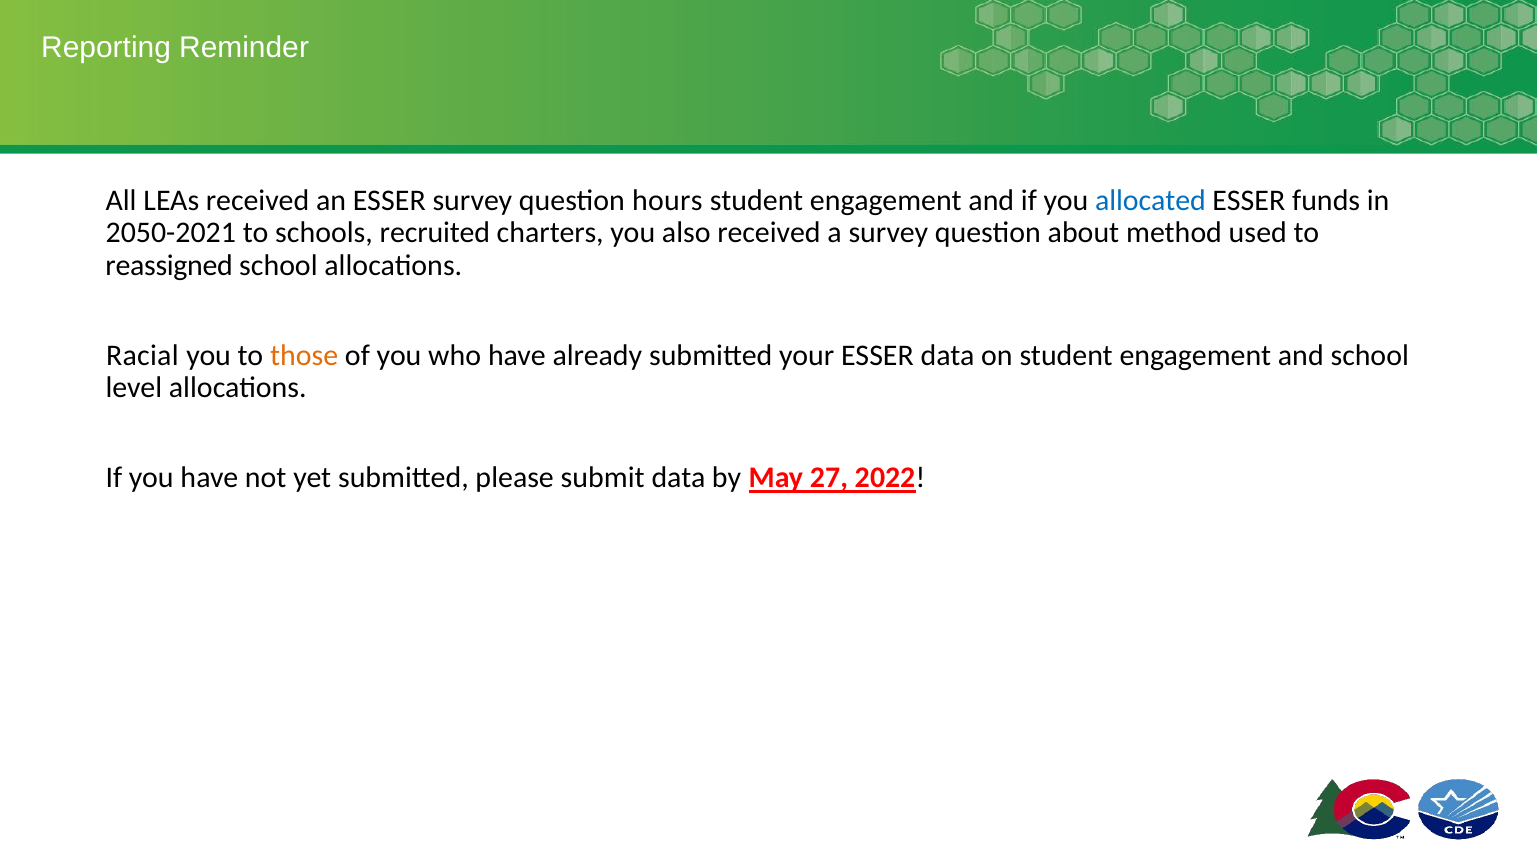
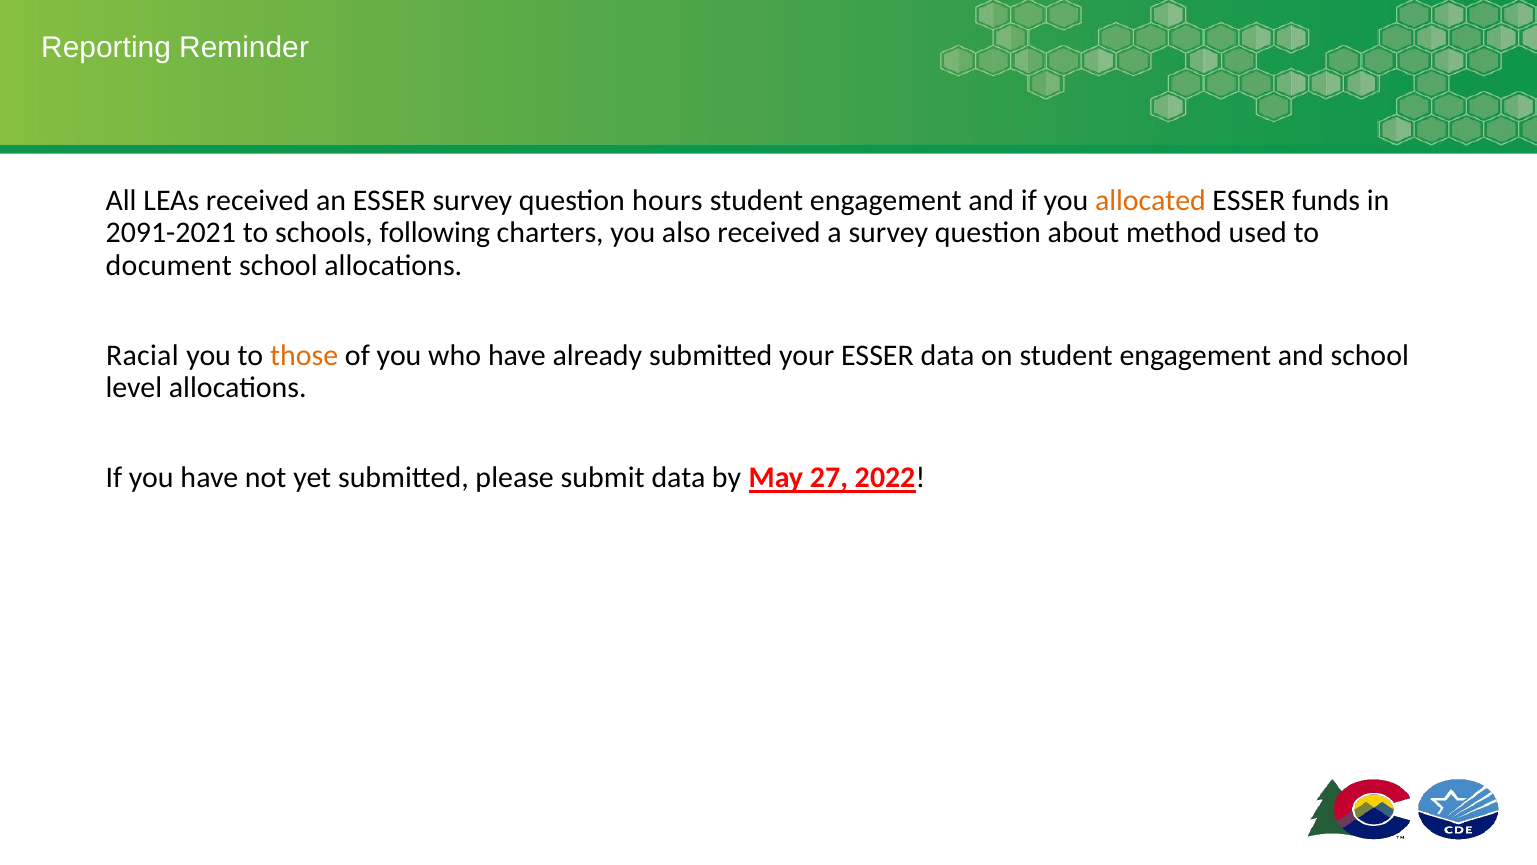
allocated colour: blue -> orange (1150, 200)
2050-2021: 2050-2021 -> 2091-2021 (171, 233)
recruited: recruited -> following (435, 233)
reassigned: reassigned -> document (169, 265)
